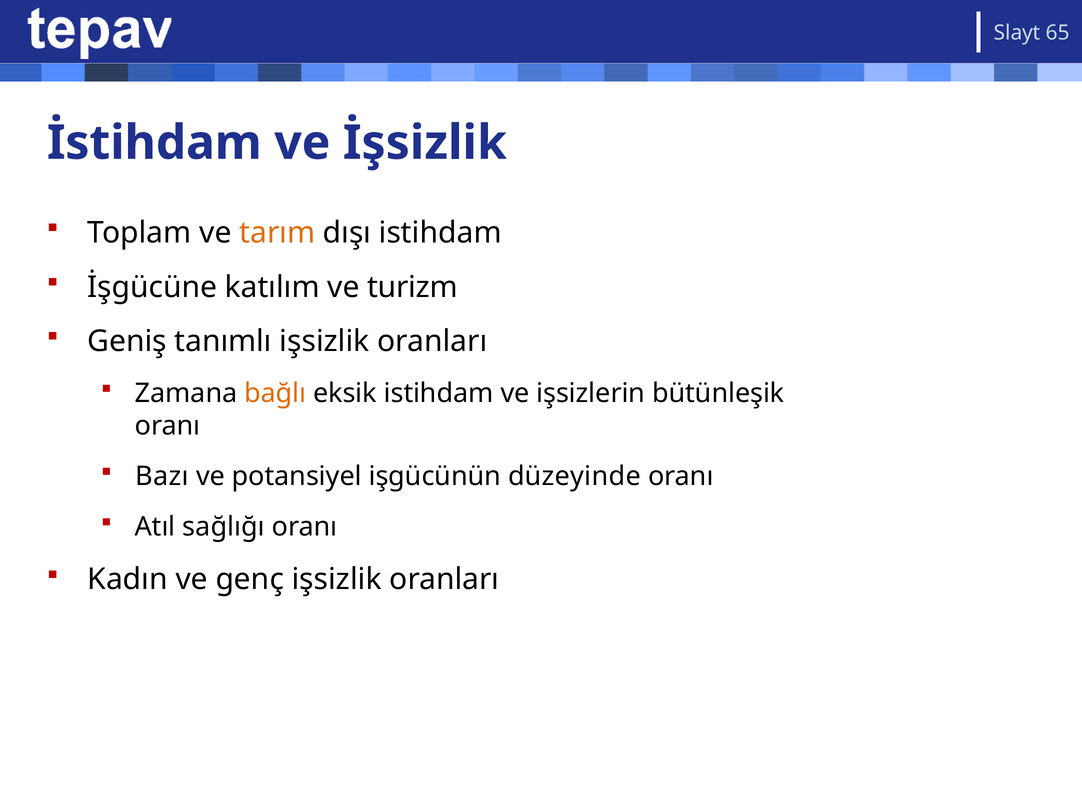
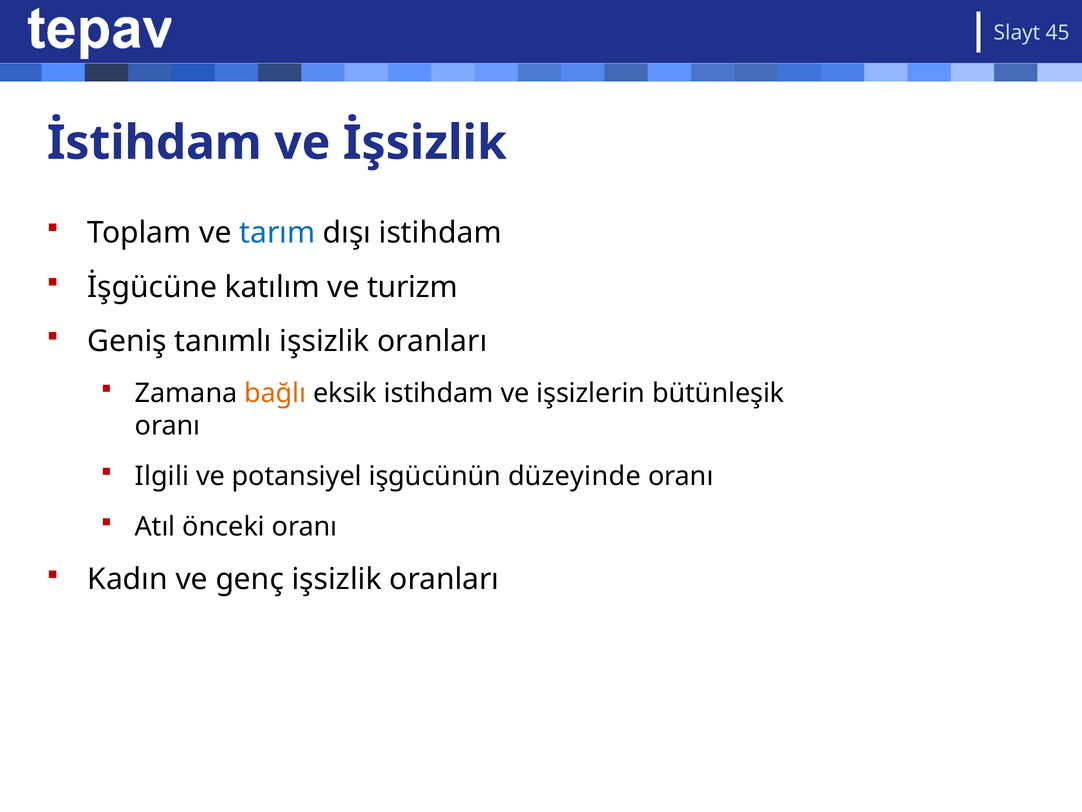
65: 65 -> 45 (1058, 33)
tarım colour: orange -> blue (277, 233)
Bazı: Bazı -> Ilgili (162, 476)
sağlığı: sağlığı -> önceki (224, 527)
